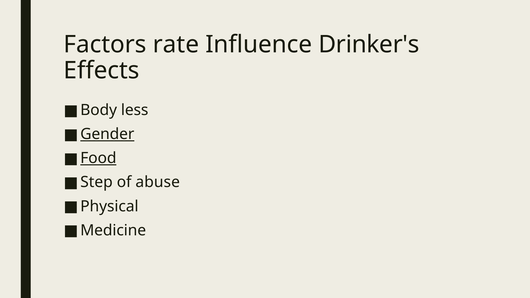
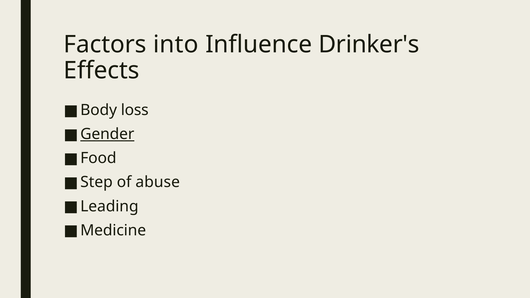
rate: rate -> into (176, 45)
less: less -> loss (135, 110)
Food underline: present -> none (98, 158)
Physical: Physical -> Leading (109, 206)
